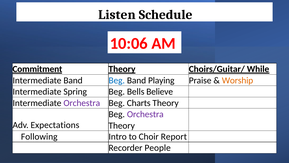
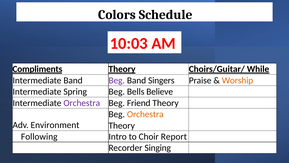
Listen: Listen -> Colors (117, 15)
10:06: 10:06 -> 10:03 (129, 43)
Commitment: Commitment -> Compliments (37, 69)
Beg colour: blue -> purple (117, 80)
Playing: Playing -> Singers (161, 80)
Charts: Charts -> Friend (139, 103)
Orchestra colour: purple -> orange (145, 114)
Expectations: Expectations -> Environment (55, 125)
People: People -> Singing (158, 148)
